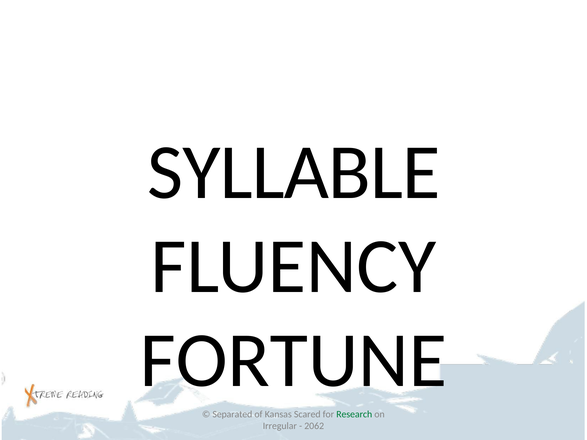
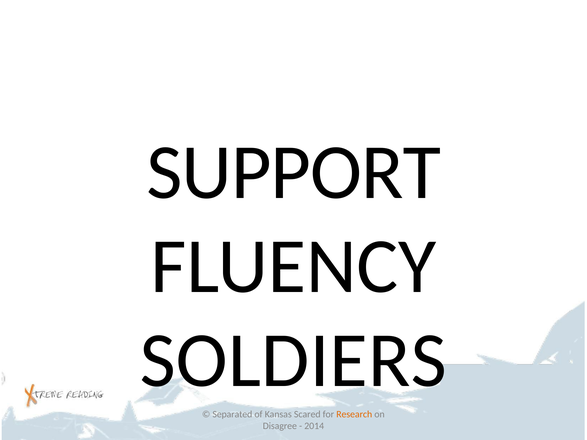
SYLLABLE: SYLLABLE -> SUPPORT (294, 173)
FORTUNE: FORTUNE -> SOLDIERS (293, 360)
Research colour: green -> orange (354, 415)
Irregular: Irregular -> Disagree (280, 426)
2062: 2062 -> 2014 (314, 426)
